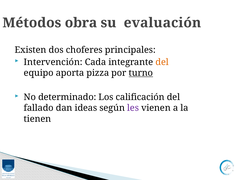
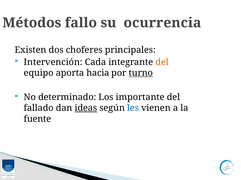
obra: obra -> fallo (81, 23)
evaluación: evaluación -> ocurrencia (162, 23)
pizza: pizza -> hacia (98, 73)
calificación: calificación -> importante (140, 98)
ideas underline: none -> present (86, 108)
les colour: purple -> blue (133, 108)
tienen: tienen -> fuente (37, 119)
